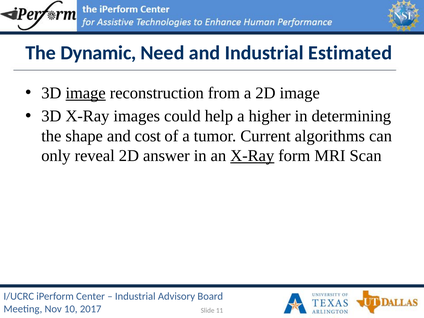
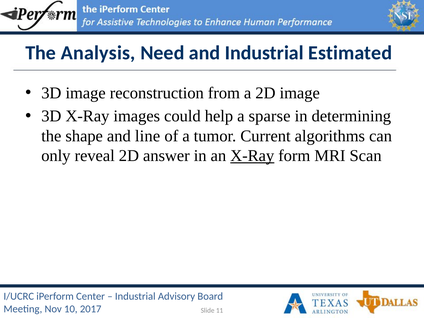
Dynamic: Dynamic -> Analysis (98, 53)
image underline: present -> none (86, 93)
higher: higher -> sparse (270, 116)
cost: cost -> line (148, 136)
